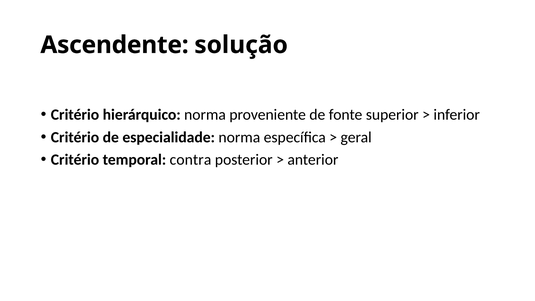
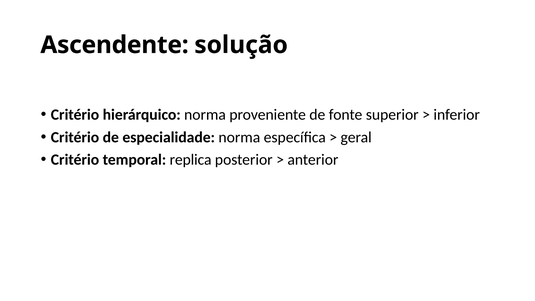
contra: contra -> replica (191, 160)
